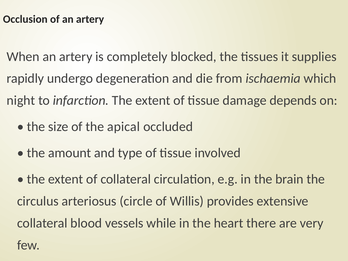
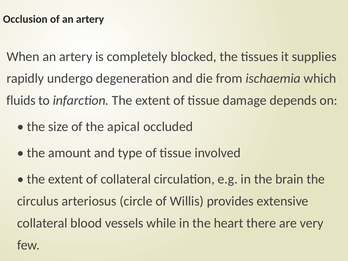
night: night -> fluids (21, 100)
